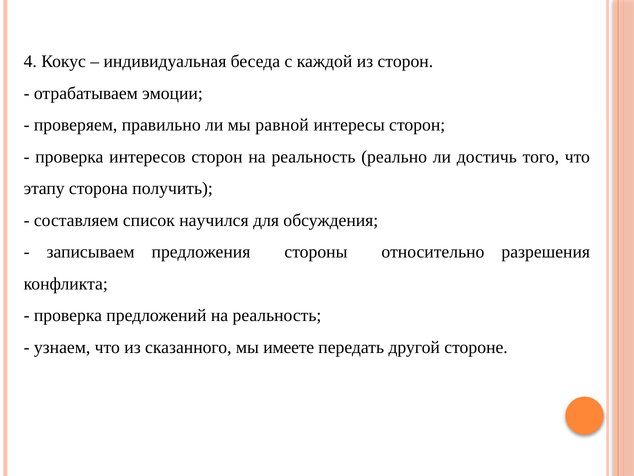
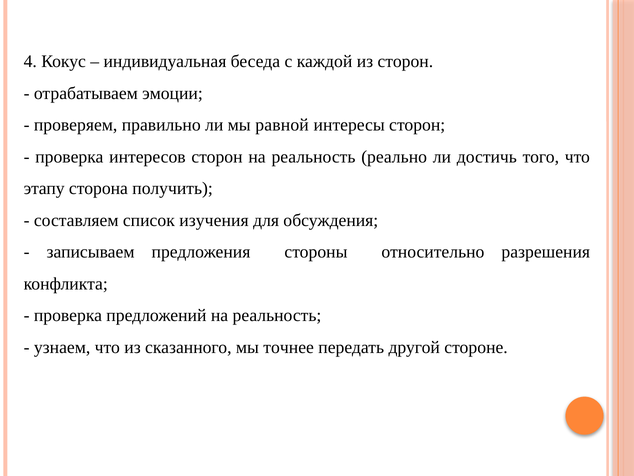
научился: научился -> изучения (214, 220)
имеете: имеете -> точнее (289, 347)
